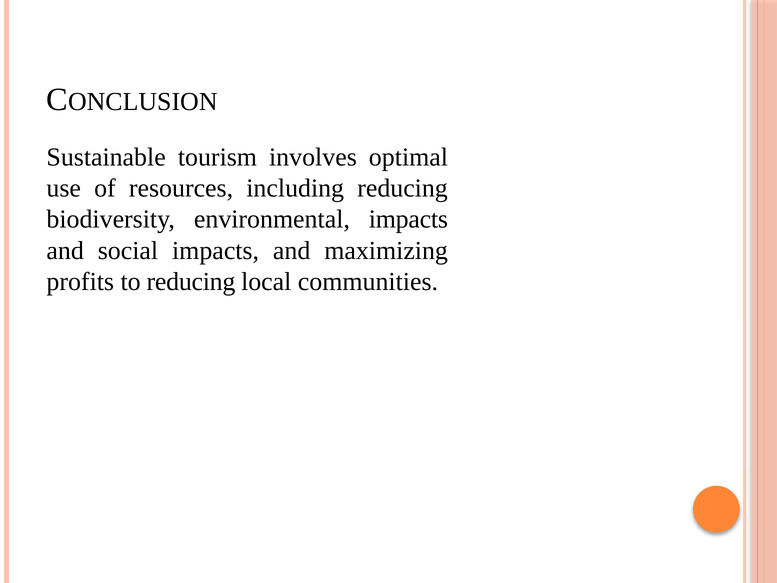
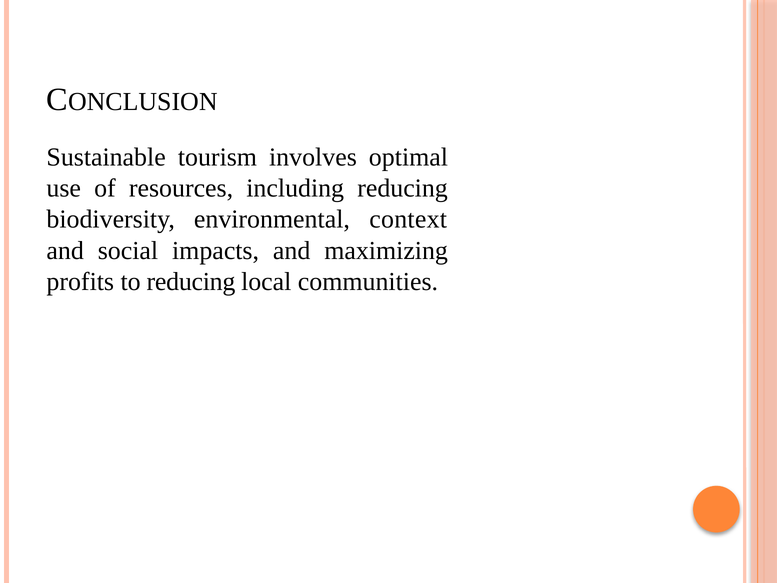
environmental impacts: impacts -> context (408, 219)
